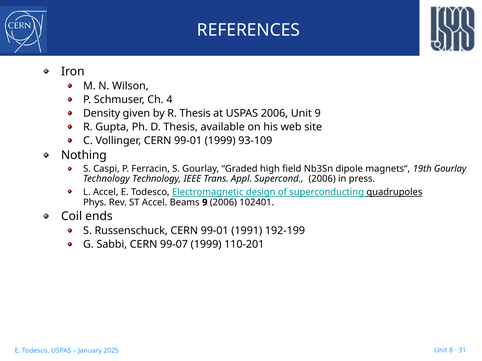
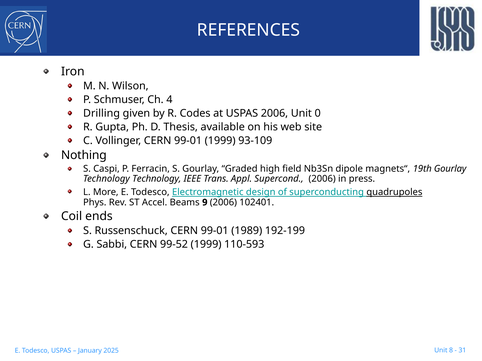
Density: Density -> Drilling (102, 113)
R Thesis: Thesis -> Codes (195, 113)
Unit 9: 9 -> 0 (318, 113)
L Accel: Accel -> More (106, 192)
1991: 1991 -> 1989 (247, 231)
99-07: 99-07 -> 99-52 (174, 245)
110-201: 110-201 -> 110-593 (244, 245)
